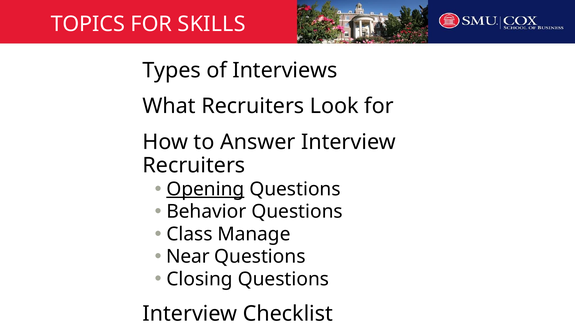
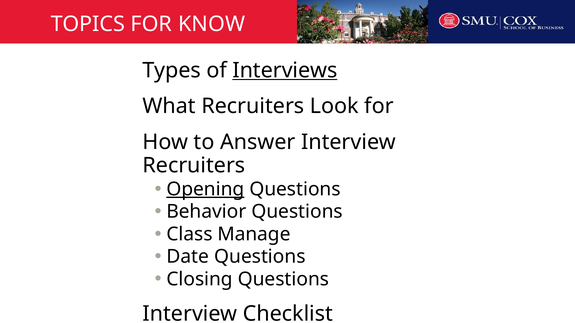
SKILLS: SKILLS -> KNOW (212, 24)
Interviews underline: none -> present (285, 70)
Near: Near -> Date (188, 257)
